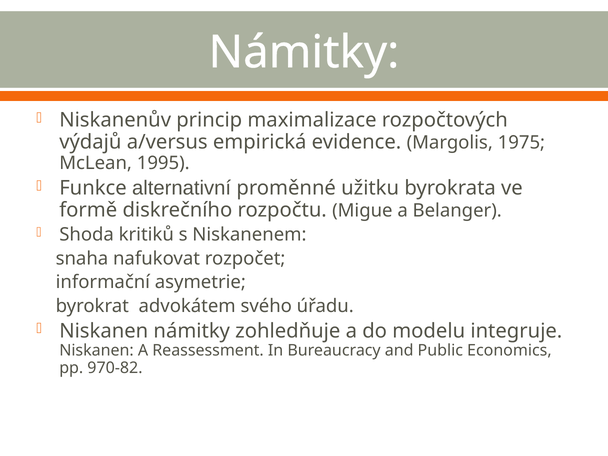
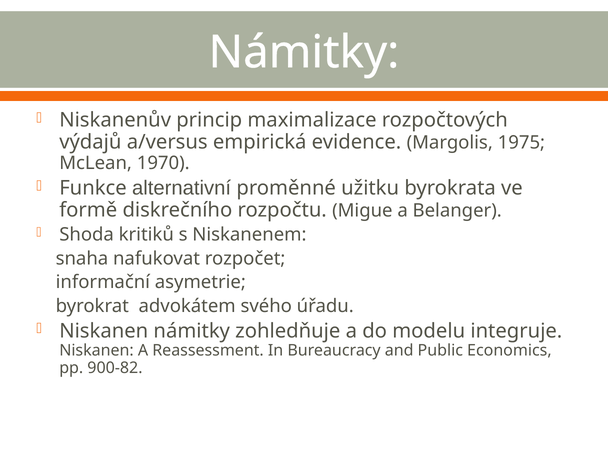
1995: 1995 -> 1970 (163, 163)
970-82: 970-82 -> 900-82 (115, 368)
